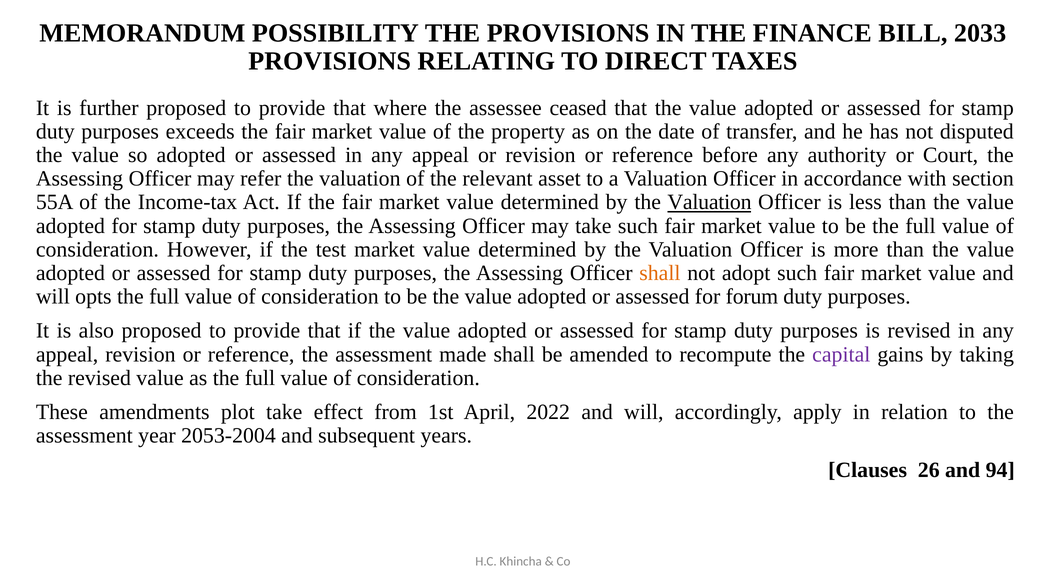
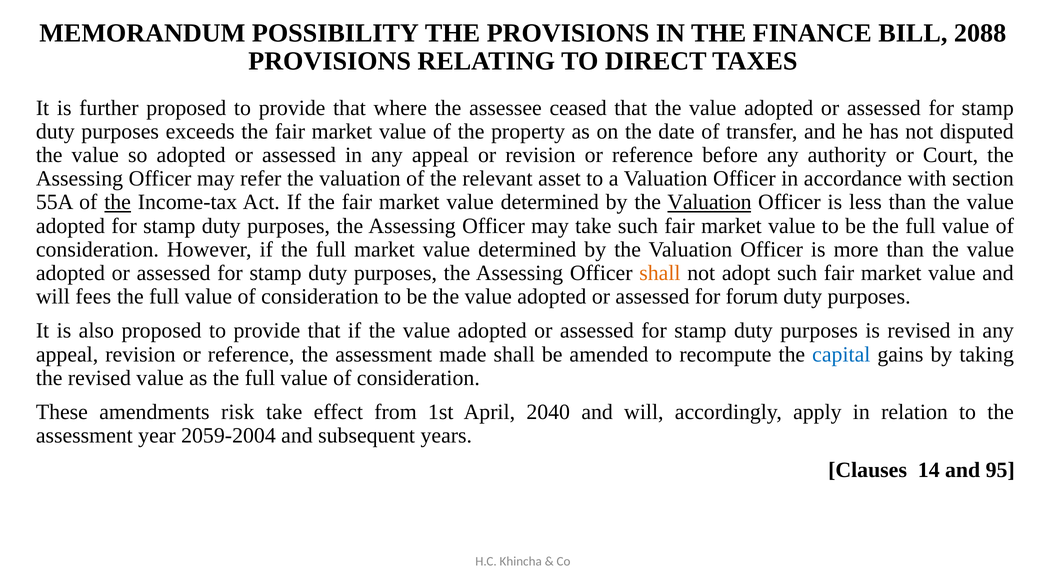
2033: 2033 -> 2088 (980, 33)
the underline: none -> present (118, 202)
if the test: test -> full (331, 249)
opts: opts -> fees (93, 297)
capital colour: purple -> blue (841, 355)
plot: plot -> risk (238, 413)
2022: 2022 -> 2040 (548, 413)
2053-2004: 2053-2004 -> 2059-2004 (228, 436)
26: 26 -> 14 (929, 470)
94: 94 -> 95 (1000, 470)
